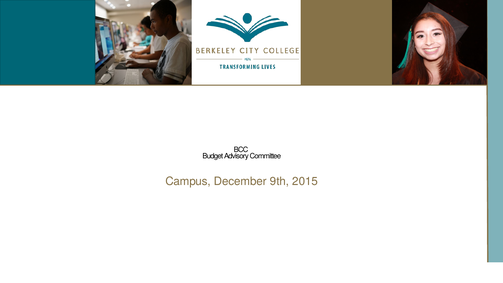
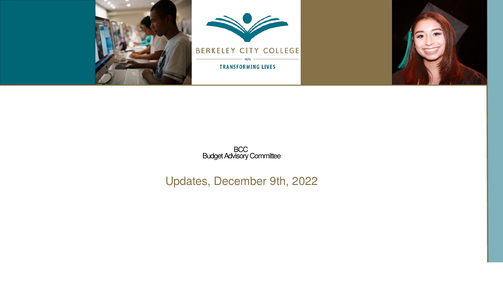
Campus: Campus -> Updates (188, 181)
2015: 2015 -> 2022 (305, 181)
